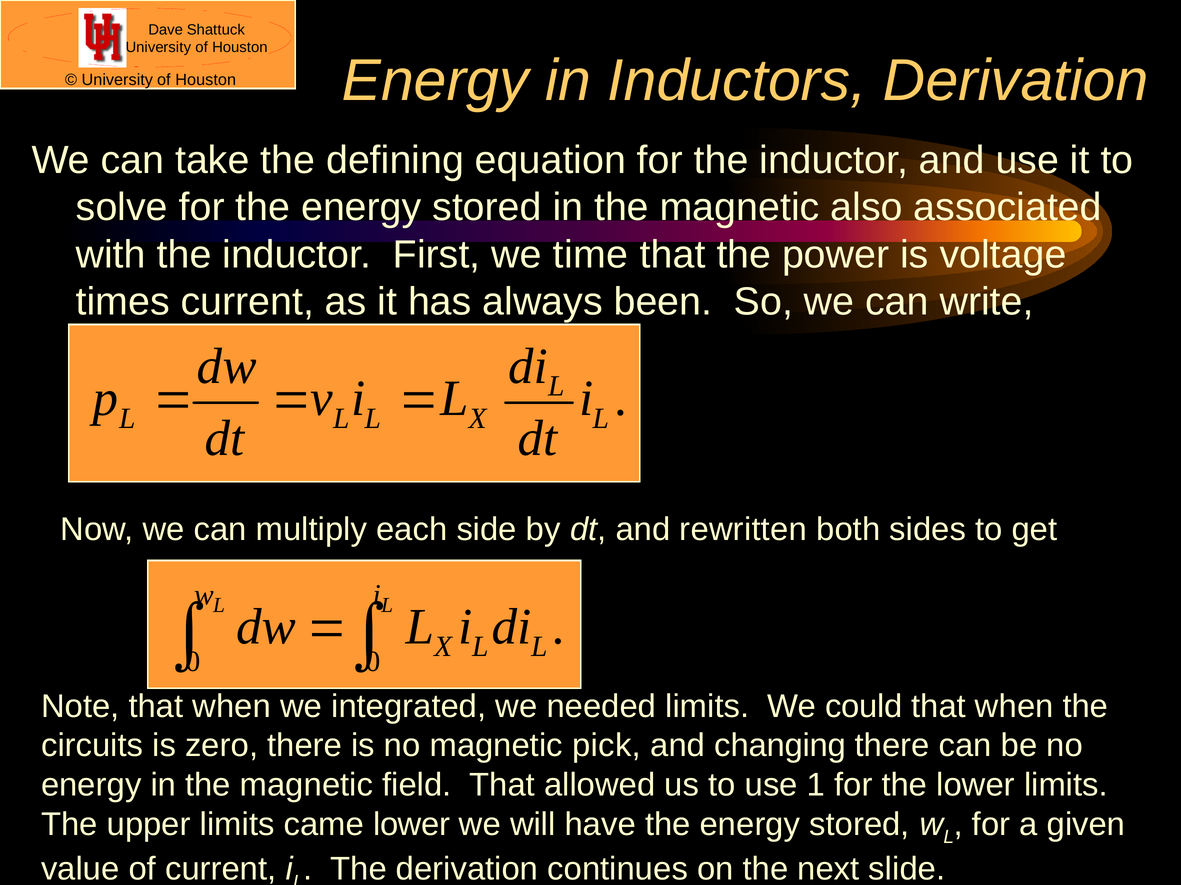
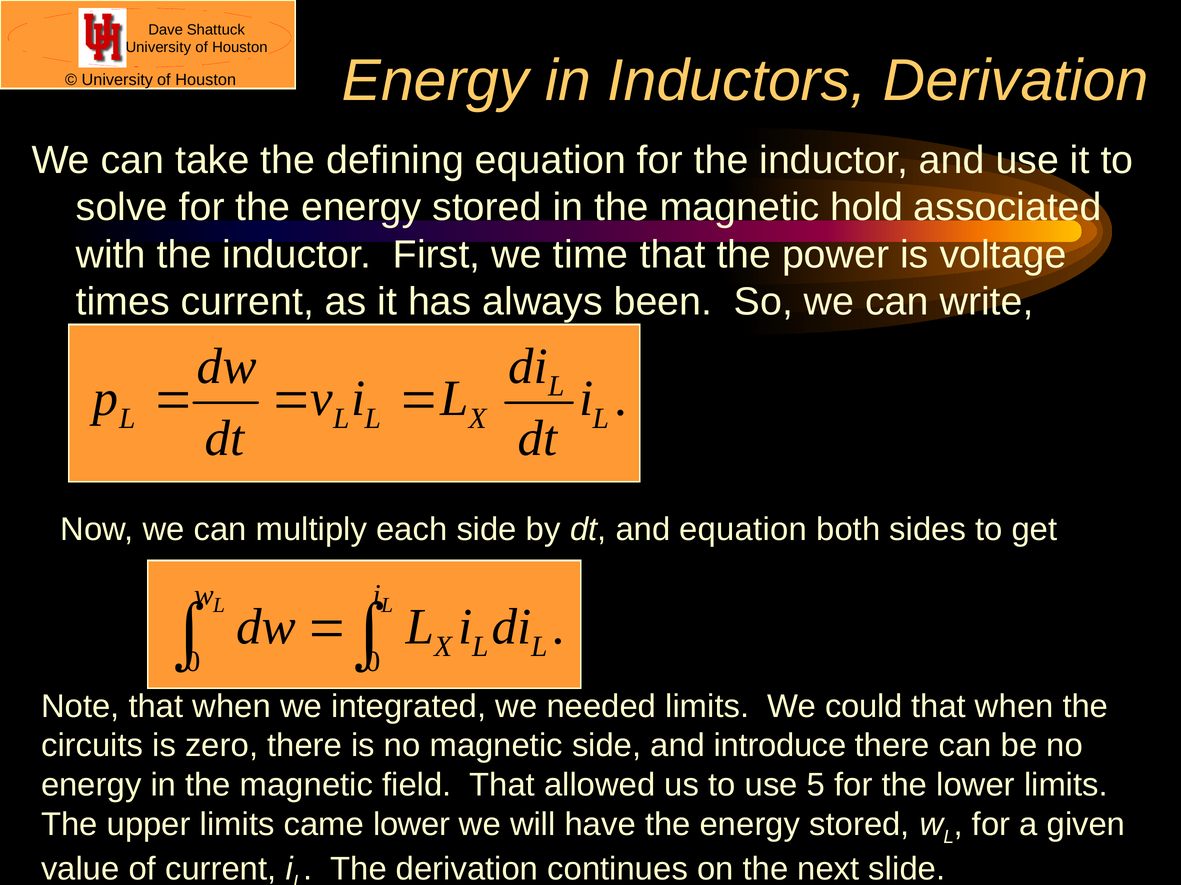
also: also -> hold (867, 208)
and rewritten: rewritten -> equation (743, 530)
magnetic pick: pick -> side (607, 746)
changing: changing -> introduce (780, 746)
1: 1 -> 5 (816, 786)
